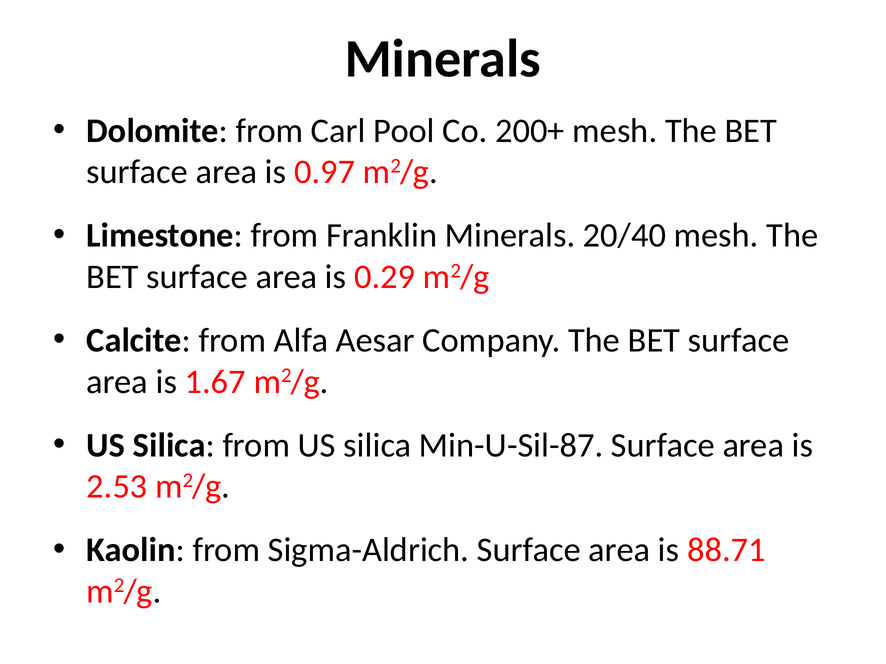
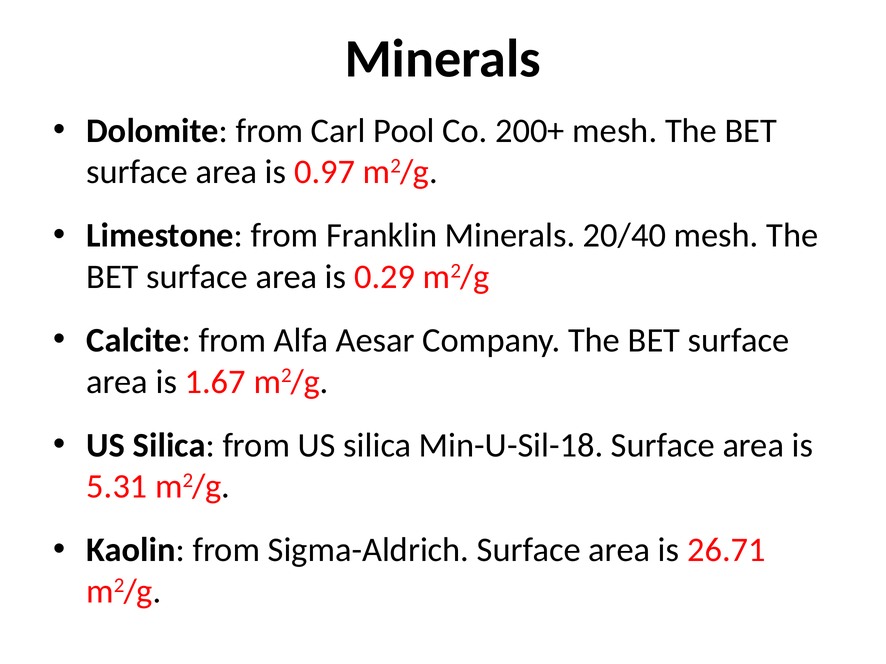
Min-U-Sil-87: Min-U-Sil-87 -> Min-U-Sil-18 (511, 446)
2.53: 2.53 -> 5.31 (117, 487)
88.71: 88.71 -> 26.71 (726, 550)
